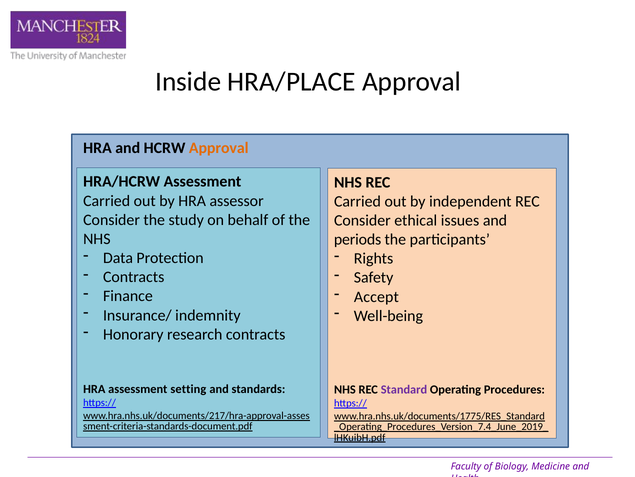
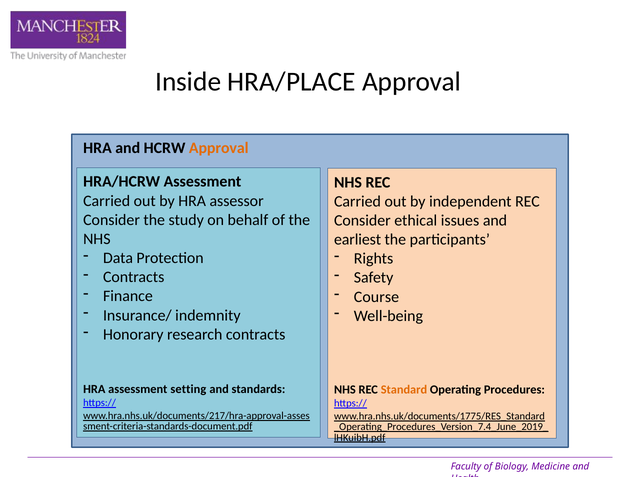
periods: periods -> earliest (358, 239)
Accept: Accept -> Course (376, 296)
Standard colour: purple -> orange (404, 389)
